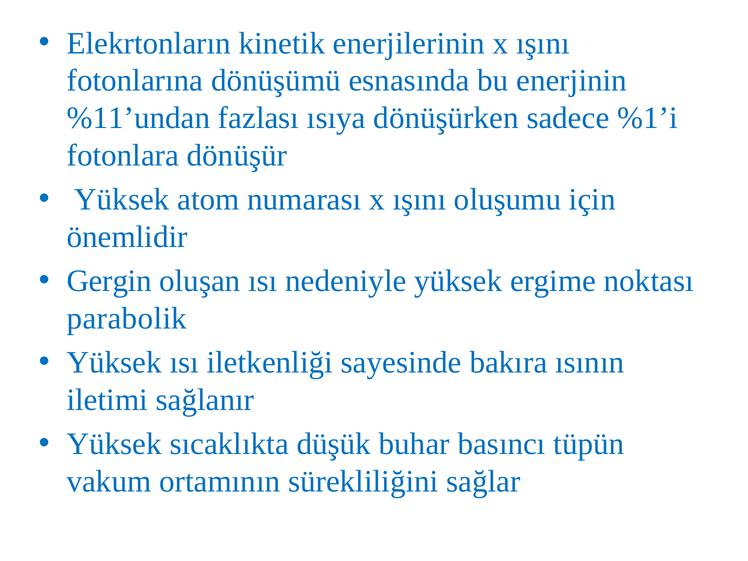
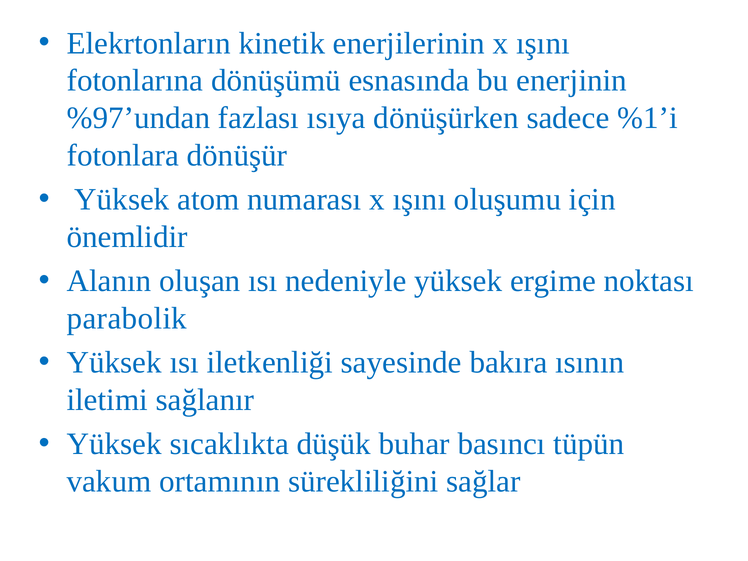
%11’undan: %11’undan -> %97’undan (138, 118)
Gergin: Gergin -> Alanın (109, 281)
